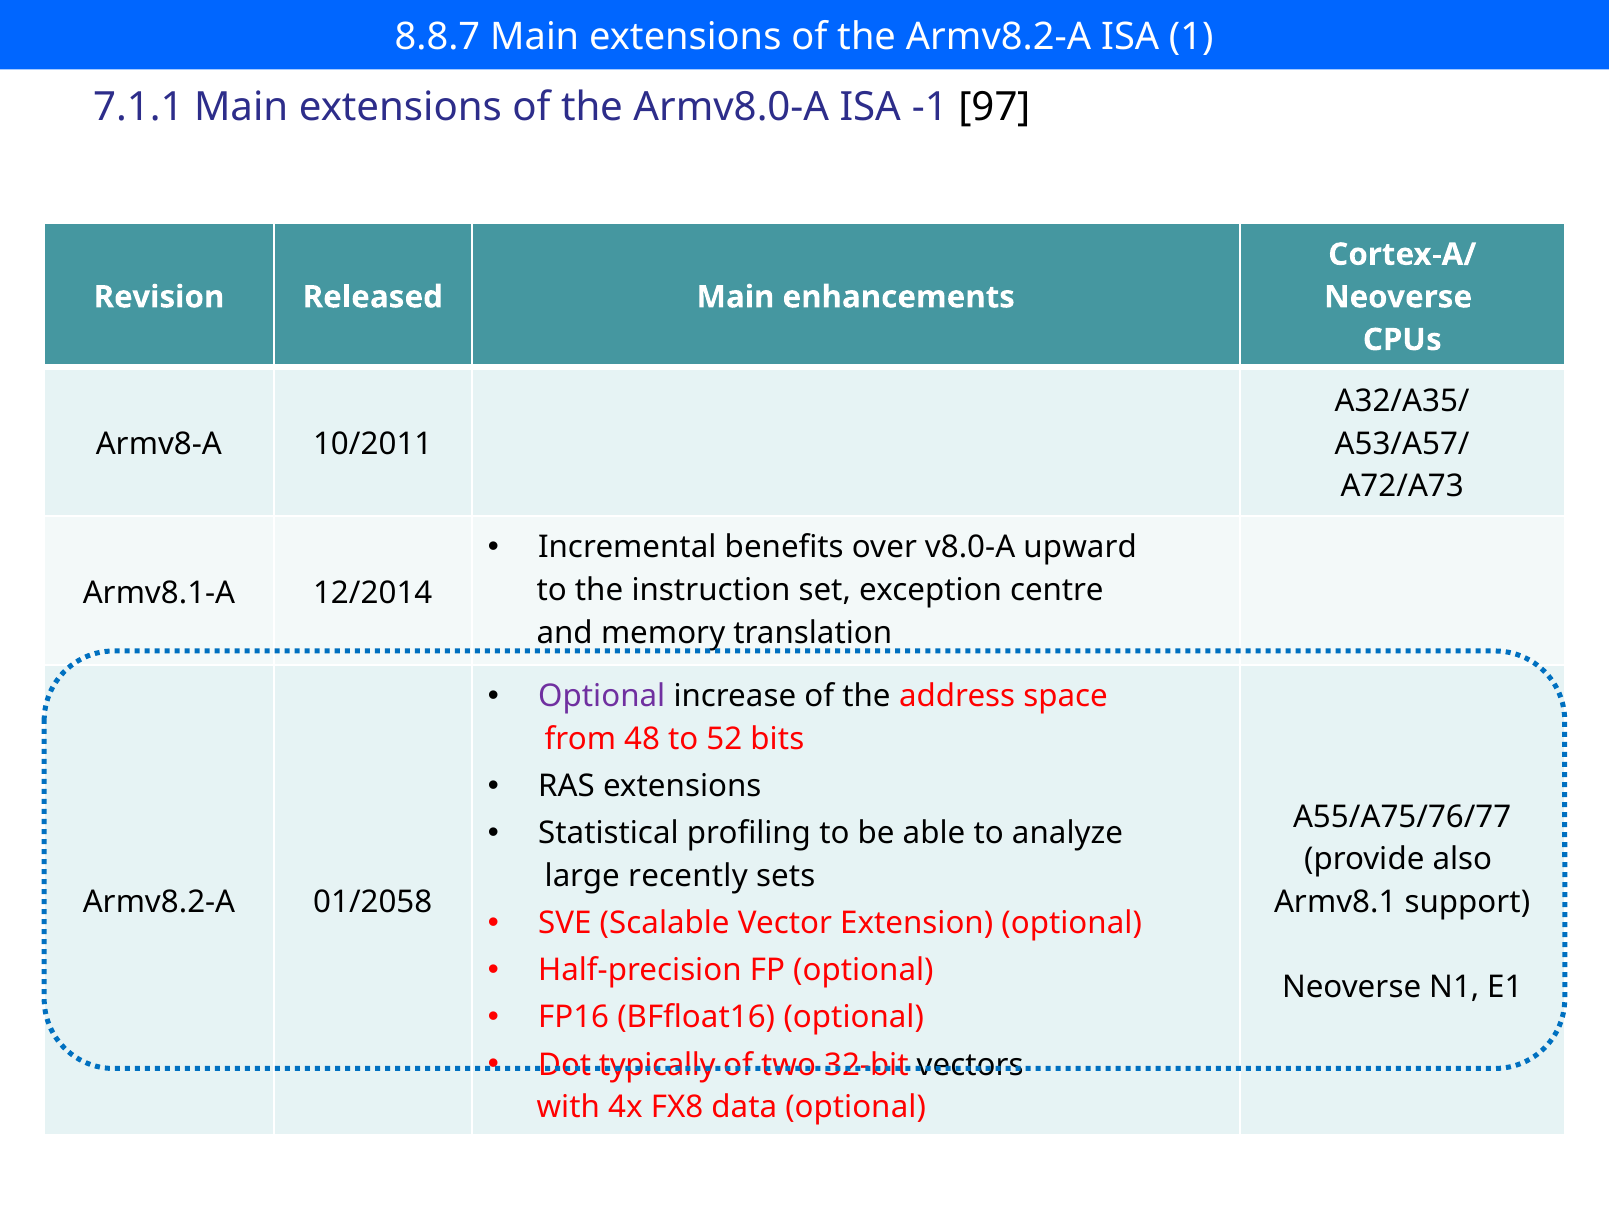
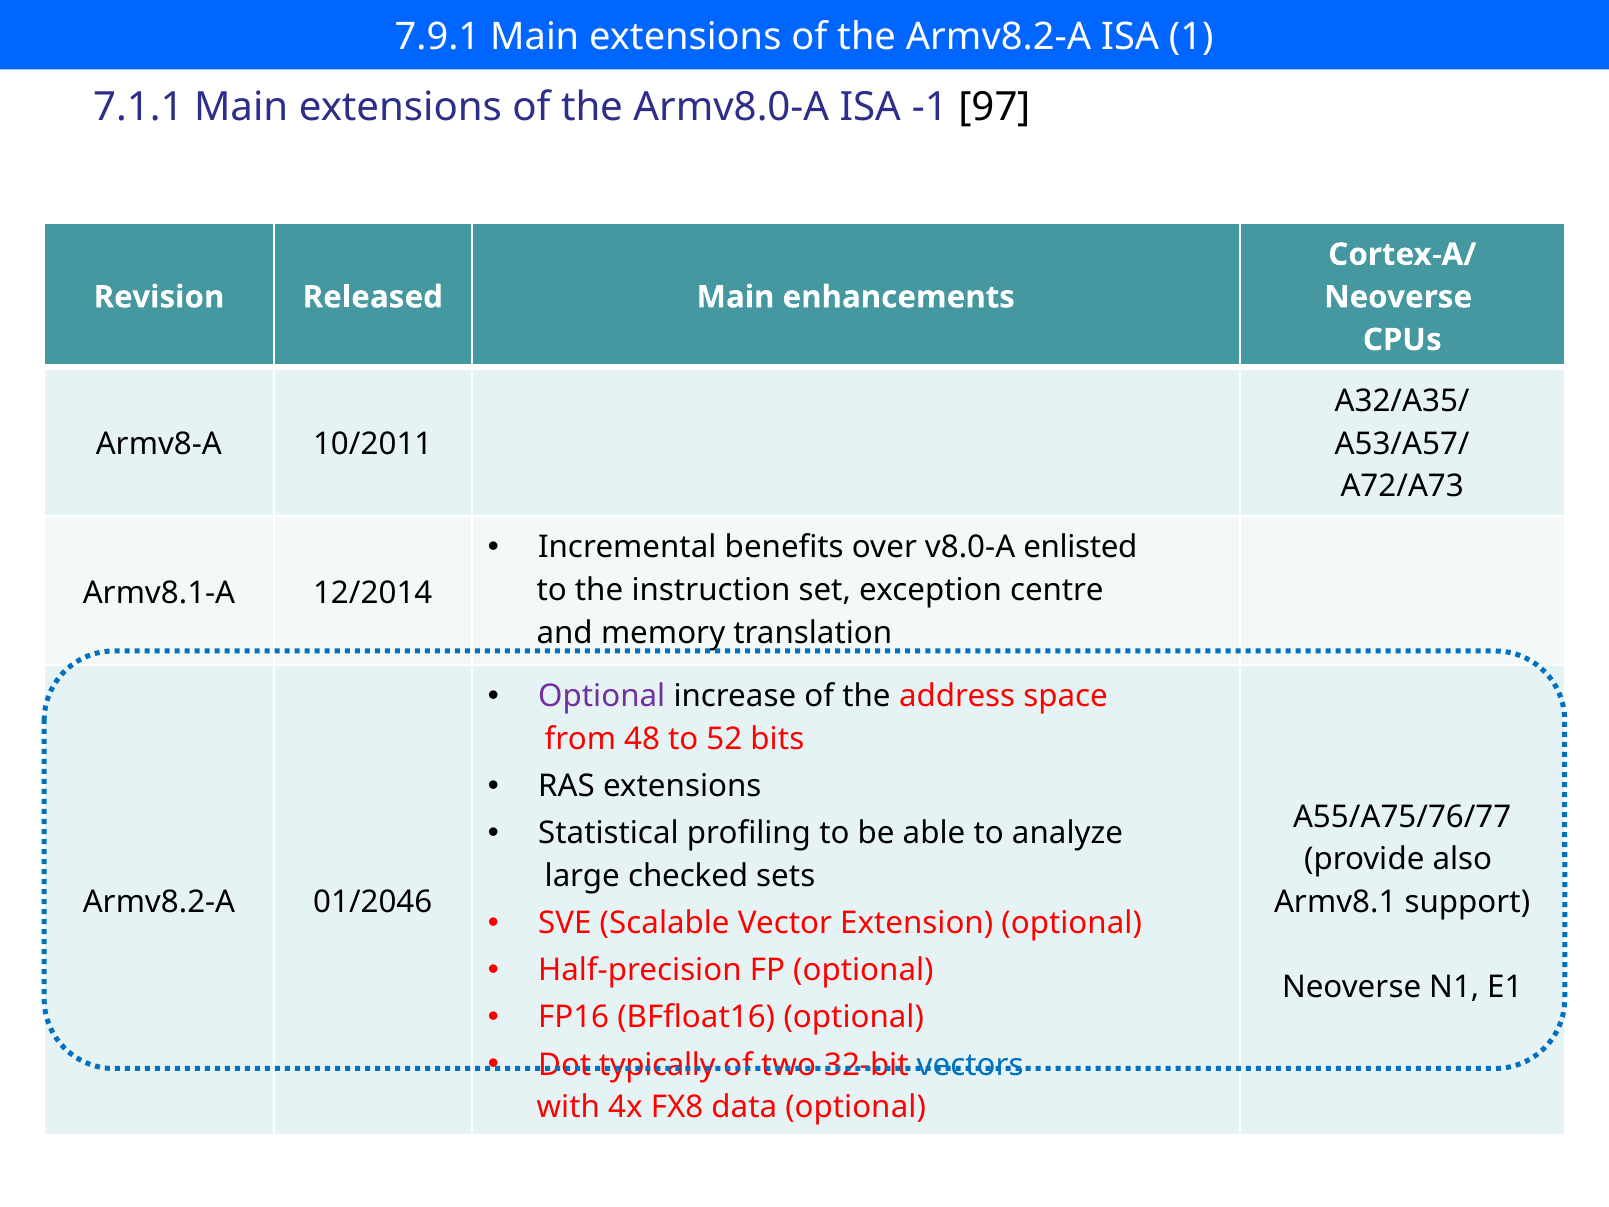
8.8.7: 8.8.7 -> 7.9.1 (437, 37)
upward: upward -> enlisted (1080, 548)
recently: recently -> checked (688, 876)
01/2058: 01/2058 -> 01/2046 (373, 902)
vectors colour: black -> blue (970, 1065)
